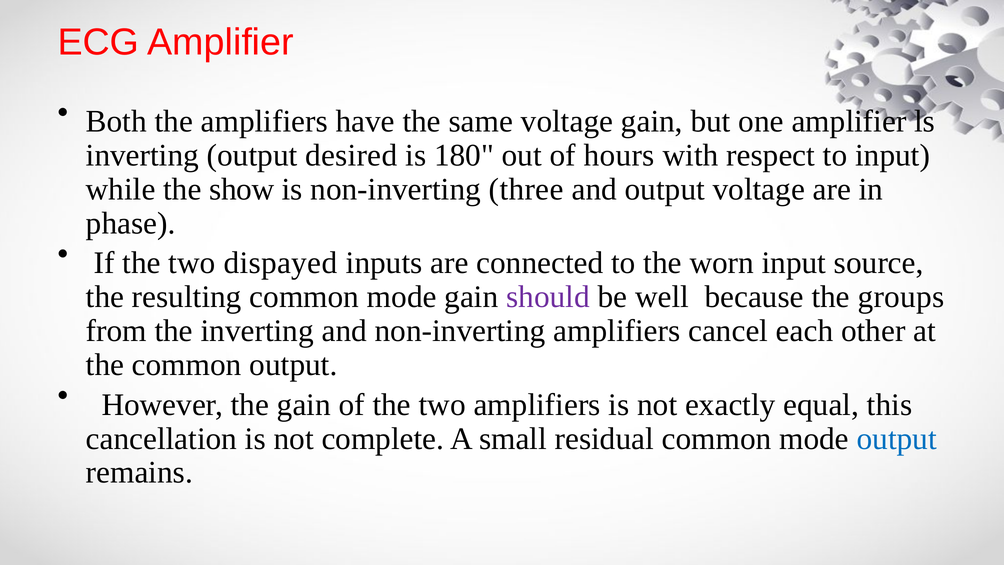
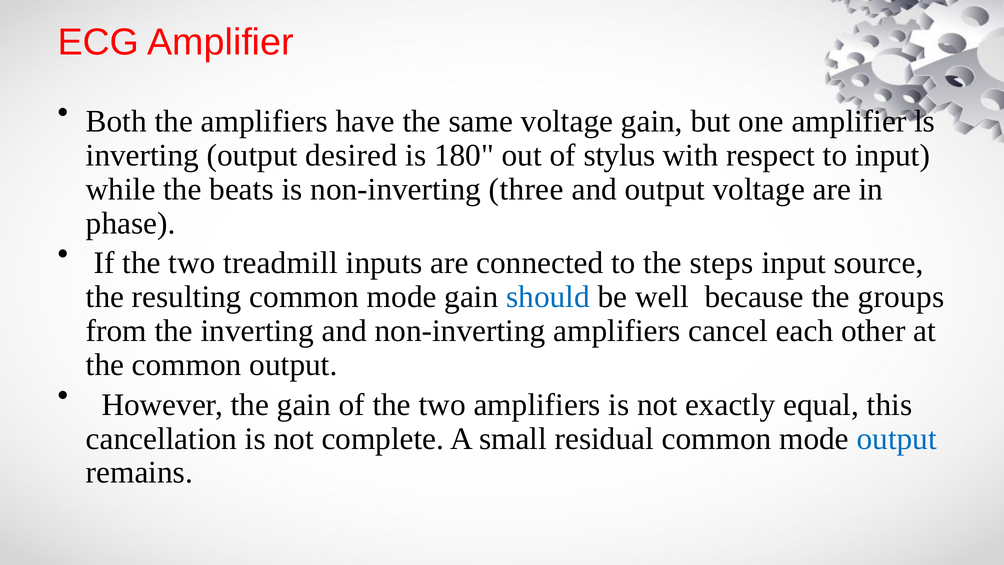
hours: hours -> stylus (619, 155)
show: show -> beats (242, 189)
dispayed: dispayed -> treadmill (281, 263)
worn: worn -> steps (722, 263)
should colour: purple -> blue (548, 297)
